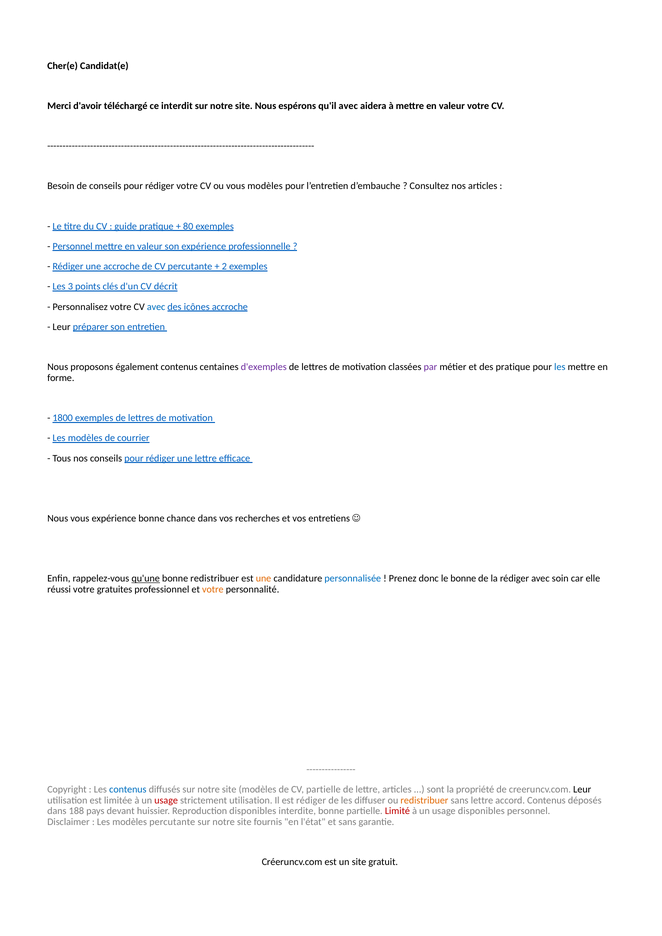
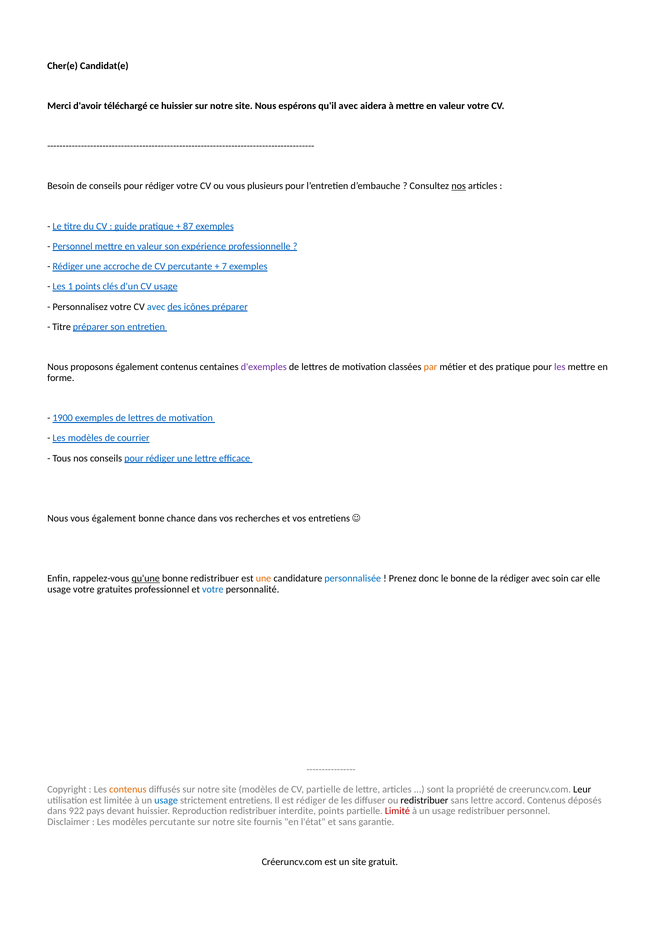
ce interdit: interdit -> huissier (177, 106)
vous modèles: modèles -> plusieurs (265, 186)
nos underline: none -> present (459, 186)
80: 80 -> 87 (188, 226)
2: 2 -> 7 (224, 267)
3: 3 -> 1 (70, 287)
CV décrit: décrit -> usage (166, 287)
icônes accroche: accroche -> préparer (230, 307)
Leur: Leur -> Titre (62, 327)
par colour: purple -> orange (430, 367)
les colour: blue -> purple (560, 367)
1800: 1800 -> 1900 (63, 418)
vous expérience: expérience -> également (114, 518)
réussi: réussi -> usage (59, 589)
votre colour: orange -> blue (213, 589)
contenus colour: blue -> orange (128, 790)
usage colour: red -> blue (166, 800)
strictement utilisation: utilisation -> entretiens (251, 800)
redistribuer colour: orange -> black (424, 800)
188: 188 -> 922 (76, 811)
Reproduction disponibles: disponibles -> redistribuer (253, 811)
interdite bonne: bonne -> points (331, 811)
usage disponibles: disponibles -> redistribuer (481, 811)
